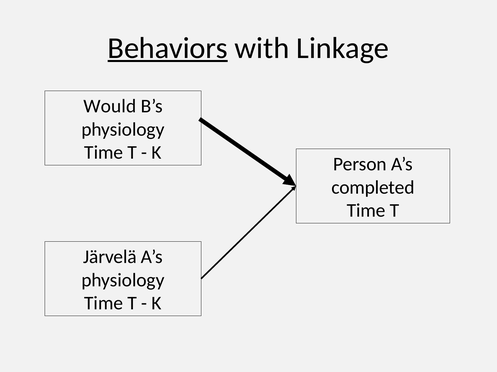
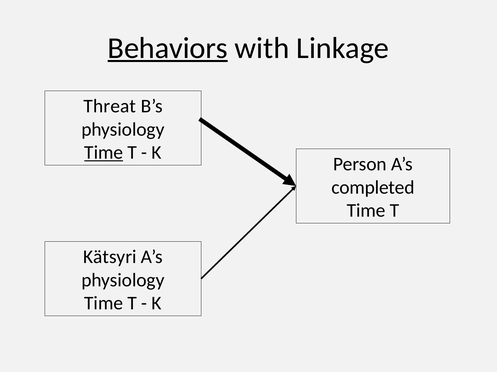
Would: Would -> Threat (110, 107)
Time underline: none -> present (104, 153)
Järvelä: Järvelä -> Kätsyri (110, 257)
